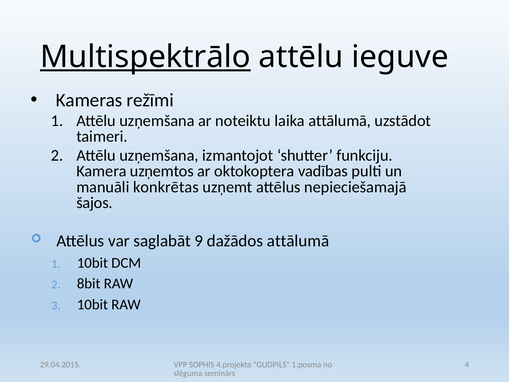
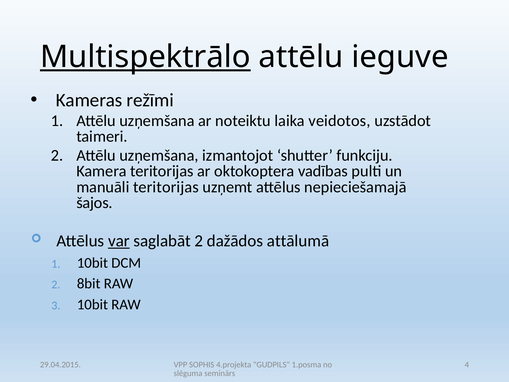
laika attālumā: attālumā -> veidotos (340, 121)
Kamera uzņemtos: uzņemtos -> teritorijas (162, 171)
manuāli konkrētas: konkrētas -> teritorijas (166, 187)
var underline: none -> present (119, 241)
saglabāt 9: 9 -> 2 (199, 241)
